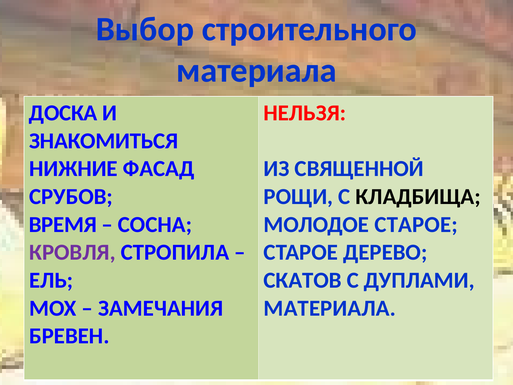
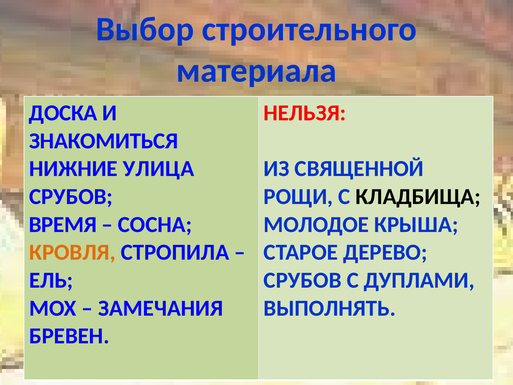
ФАСАД: ФАСАД -> УЛИЦА (159, 169)
МОЛОДОЕ СТАРОЕ: СТАРОЕ -> КРЫША (416, 224)
КРОВЛЯ colour: purple -> orange (72, 252)
СКАТОВ: СКАТОВ -> СРУБОВ (303, 280)
МАТЕРИАЛА: МАТЕРИАЛА -> ВЫПОЛНЯТЬ (330, 308)
